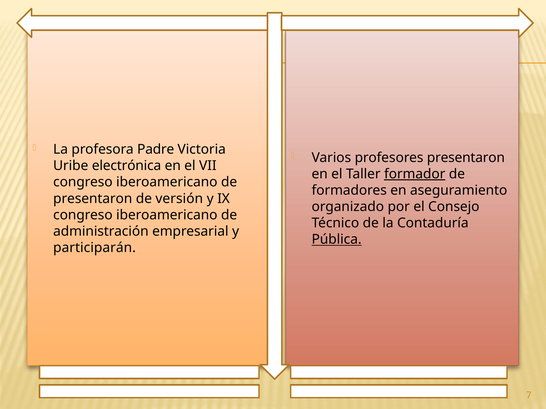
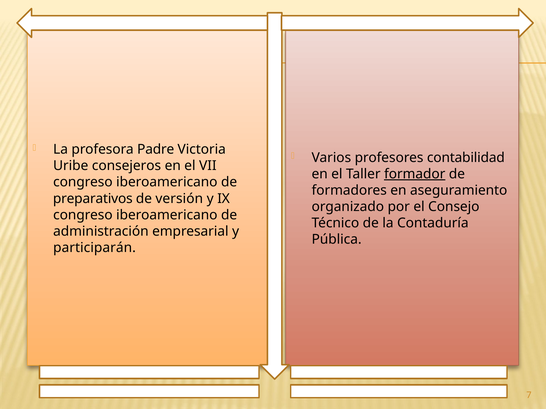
profesores presentaron: presentaron -> contabilidad (466, 158)
electrónica: electrónica -> consejeros (126, 166)
presentaron: presentaron -> preparativos (93, 199)
Pública underline: present -> none (337, 240)
